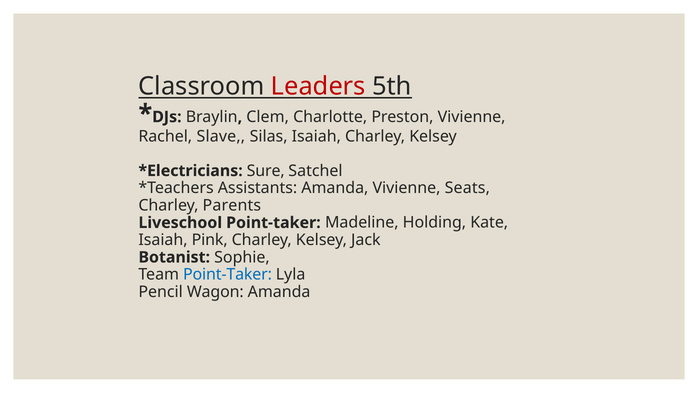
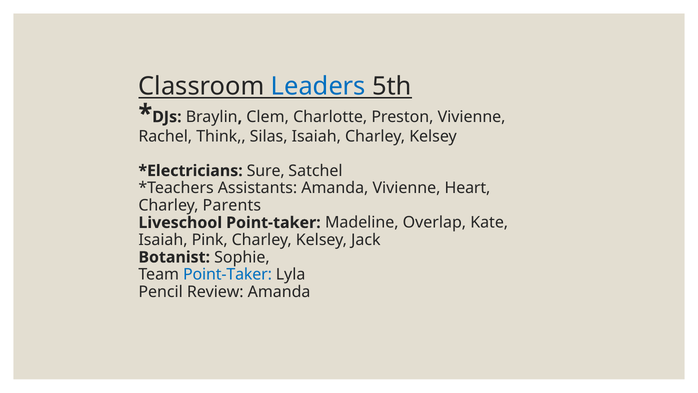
Leaders colour: red -> blue (318, 86)
Slave: Slave -> Think (221, 136)
Seats: Seats -> Heart (467, 188)
Holding: Holding -> Overlap (434, 222)
Wagon: Wagon -> Review (215, 292)
